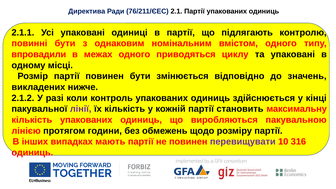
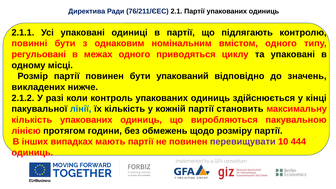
впровадили: впровадили -> регульовані (39, 54)
змінюється: змінюється -> упакований (183, 76)
лінії colour: purple -> blue (81, 109)
316: 316 -> 444 (298, 142)
